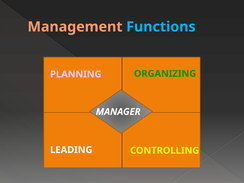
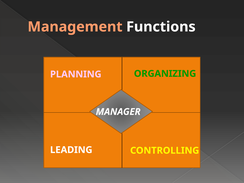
Functions colour: light blue -> white (161, 27)
